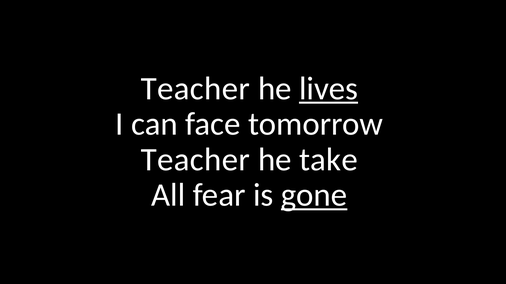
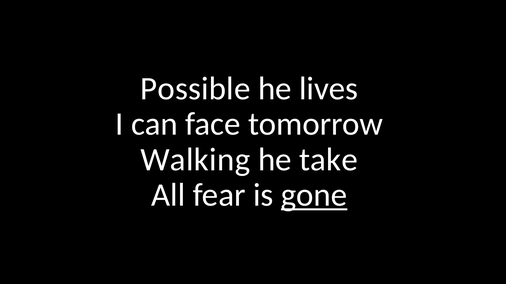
Teacher: Teacher -> Possible (195, 89)
lives underline: present -> none (329, 89)
Teacher: Teacher -> Walking (195, 160)
